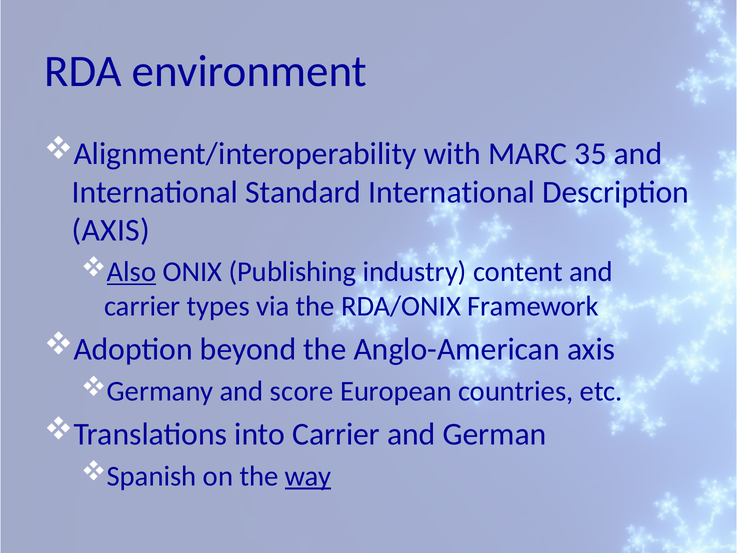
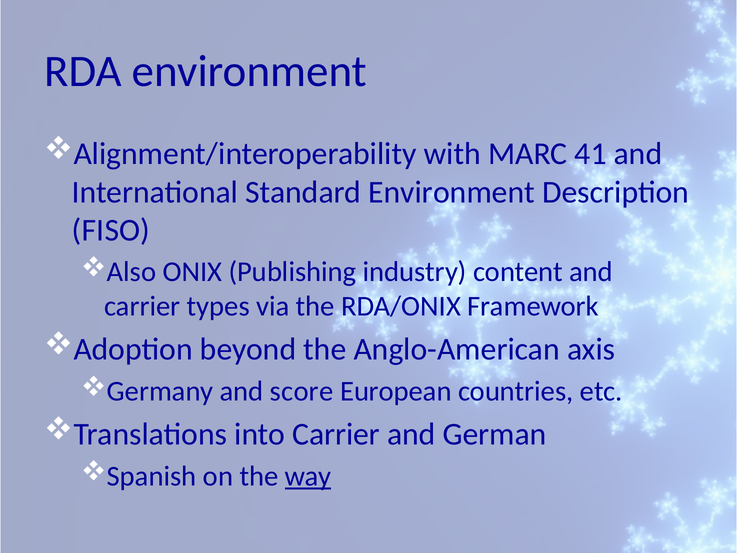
35: 35 -> 41 (591, 154)
Standard International: International -> Environment (452, 192)
AXIS: AXIS -> FISO (111, 230)
Also underline: present -> none (132, 272)
